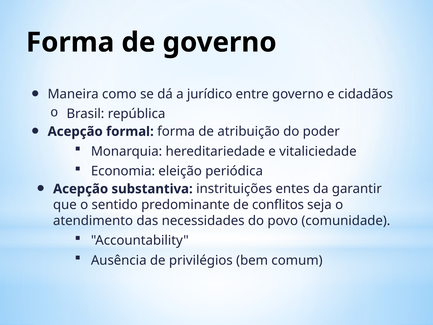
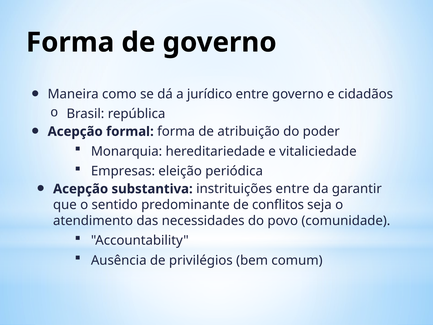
Economia: Economia -> Empresas (123, 171)
instrituições entes: entes -> entre (292, 189)
